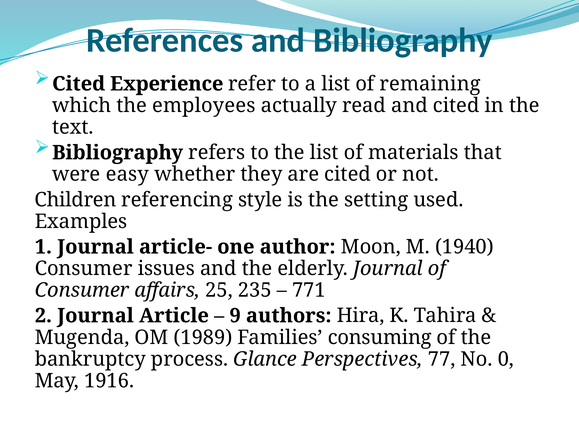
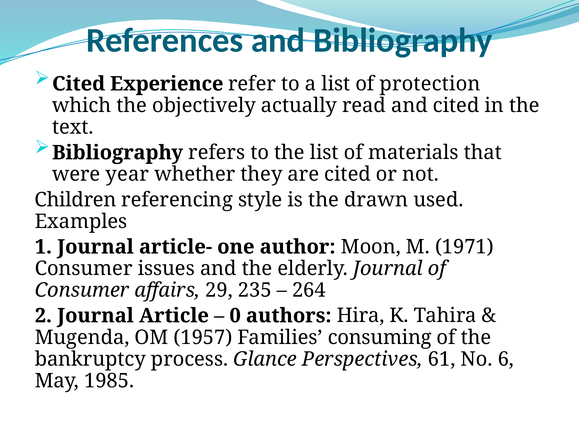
remaining: remaining -> protection (430, 84)
employees: employees -> objectively (204, 106)
easy: easy -> year (127, 174)
setting: setting -> drawn (376, 200)
1940: 1940 -> 1971 (464, 247)
25: 25 -> 29 (219, 290)
771: 771 -> 264 (309, 290)
9: 9 -> 0 (235, 316)
1989: 1989 -> 1957 (203, 338)
77: 77 -> 61 (442, 359)
0: 0 -> 6 (506, 359)
1916: 1916 -> 1985 (109, 381)
